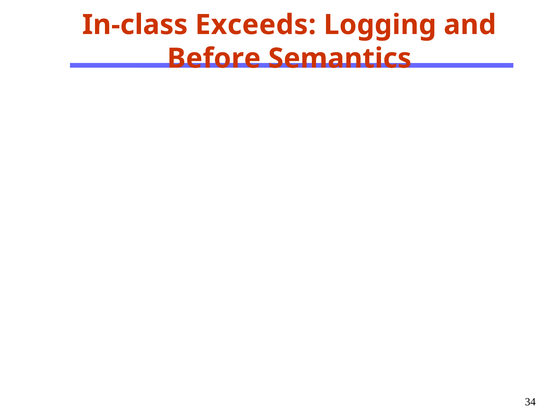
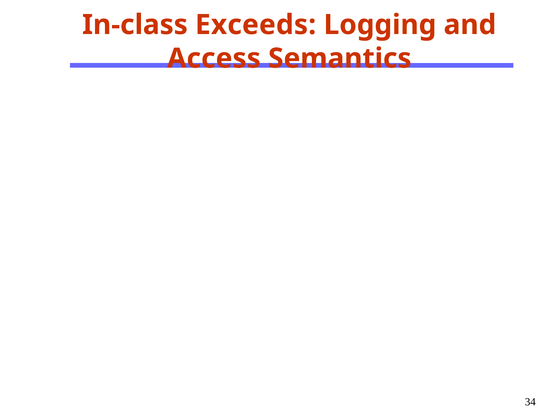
Before: Before -> Access (214, 58)
